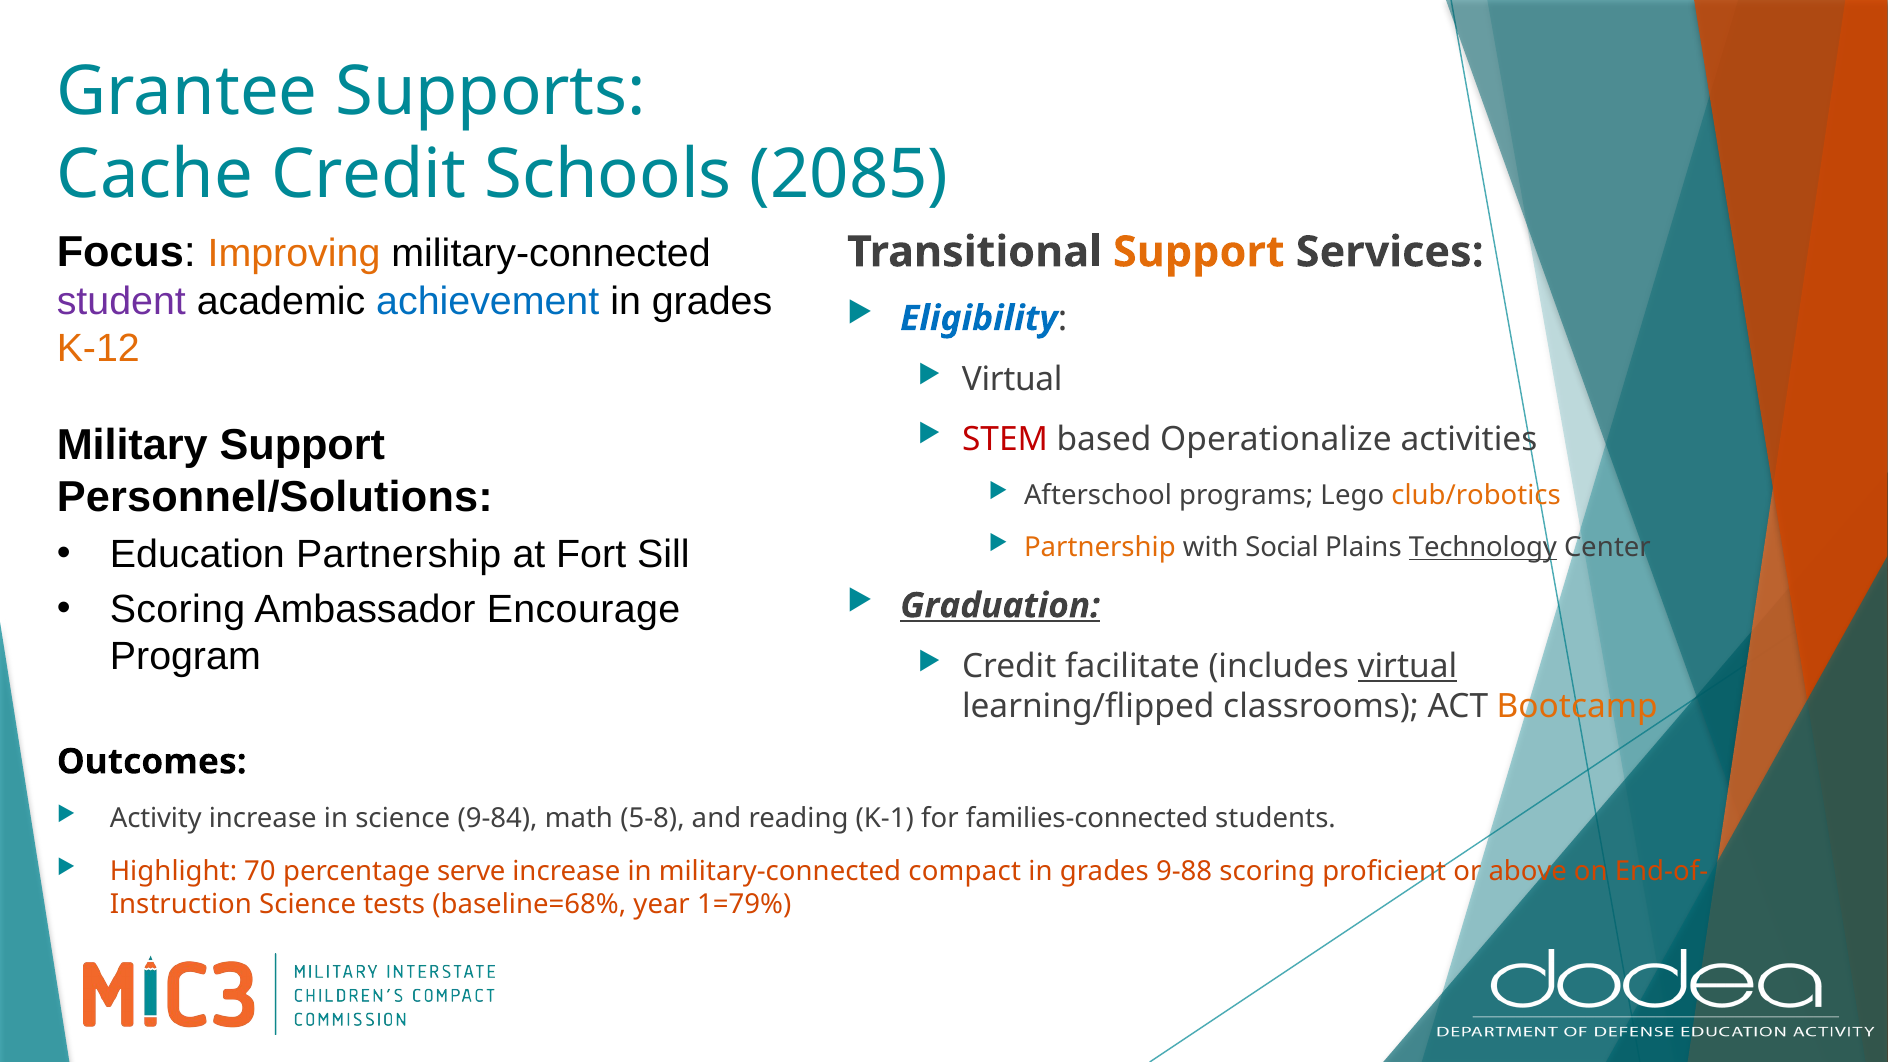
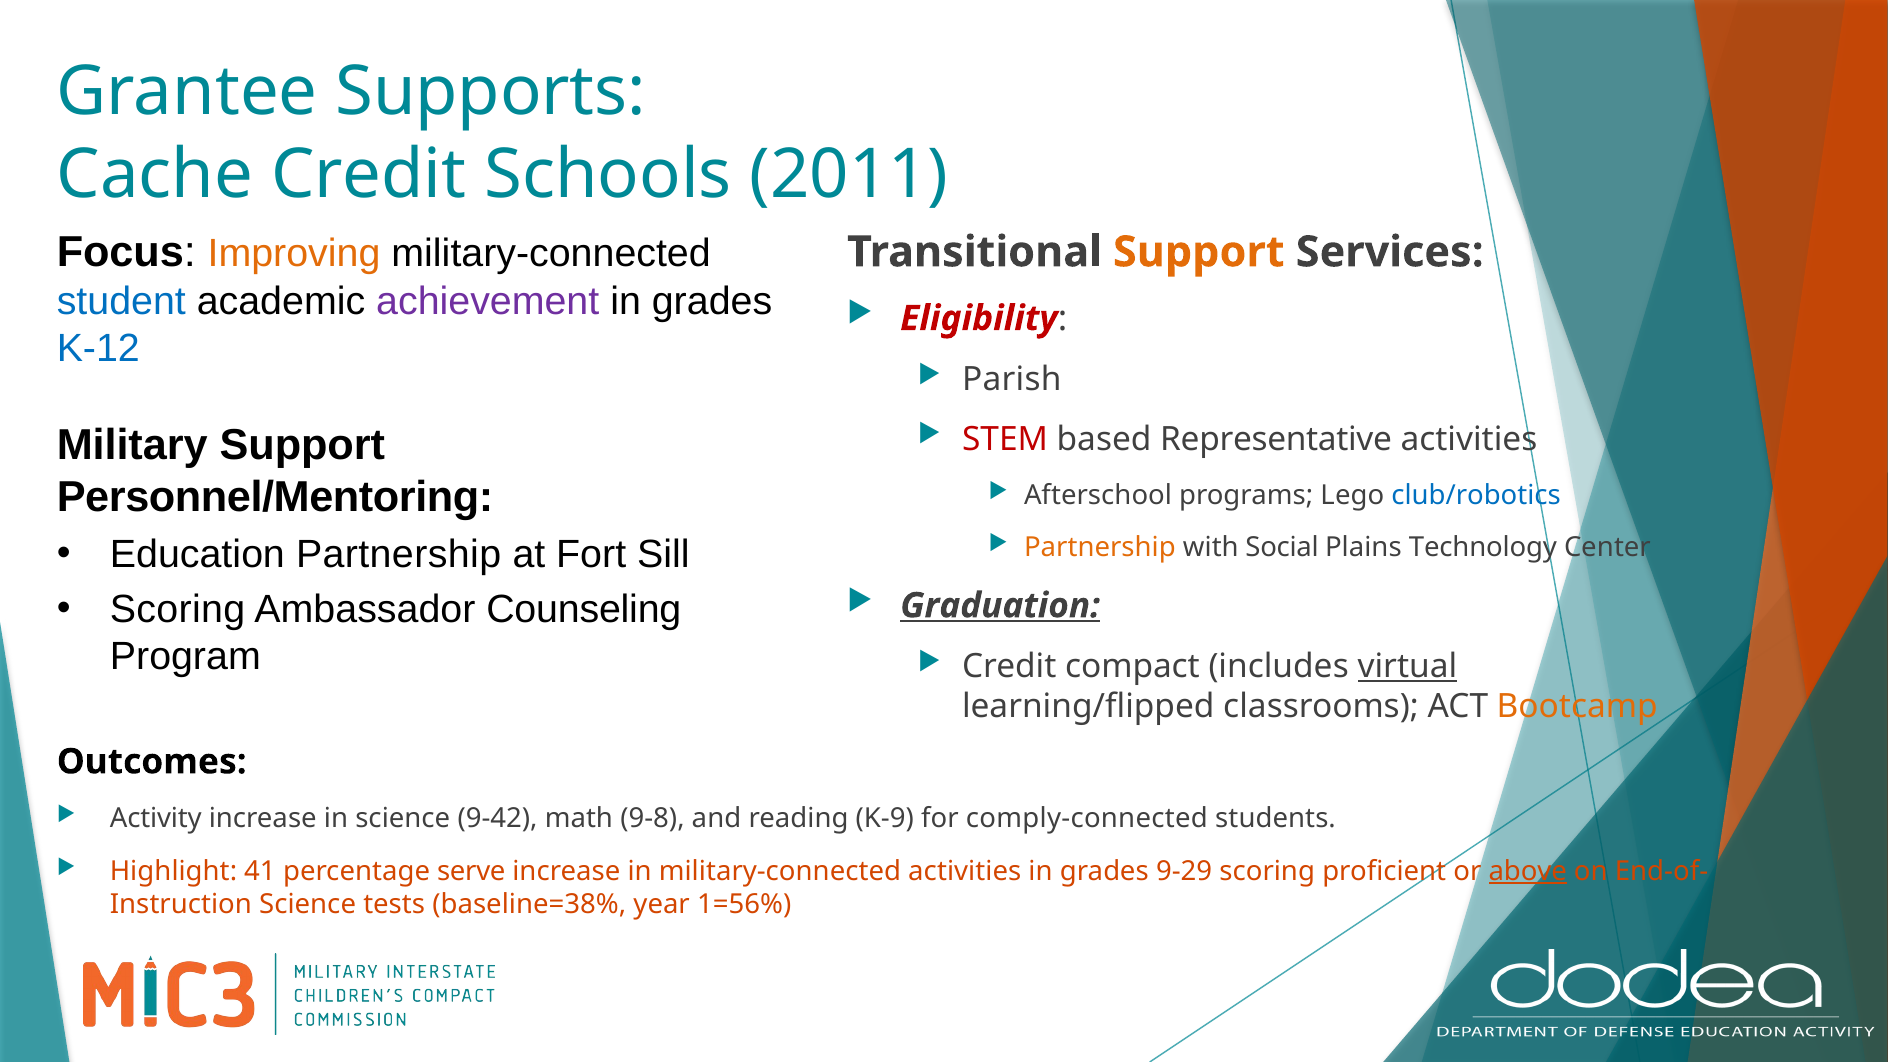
2085: 2085 -> 2011 (849, 175)
student colour: purple -> blue (121, 301)
achievement colour: blue -> purple (488, 301)
Eligibility colour: blue -> red (979, 318)
K-12 colour: orange -> blue (98, 349)
Virtual: Virtual -> Parish (1012, 379)
Operationalize: Operationalize -> Representative (1276, 439)
Personnel/Solutions: Personnel/Solutions -> Personnel/Mentoring (275, 498)
club/robotics colour: orange -> blue (1476, 495)
Technology underline: present -> none (1483, 548)
Encourage: Encourage -> Counseling (584, 610)
facilitate: facilitate -> compact (1132, 667)
9-84: 9-84 -> 9-42 (498, 819)
5-8: 5-8 -> 9-8 (652, 819)
K-1: K-1 -> K-9 (885, 819)
families-connected: families-connected -> comply-connected (1087, 819)
70: 70 -> 41 (260, 871)
military-connected compact: compact -> activities (965, 871)
9-88: 9-88 -> 9-29 (1184, 871)
above underline: none -> present (1528, 871)
baseline=68%: baseline=68% -> baseline=38% (529, 904)
1=79%: 1=79% -> 1=56% (744, 904)
